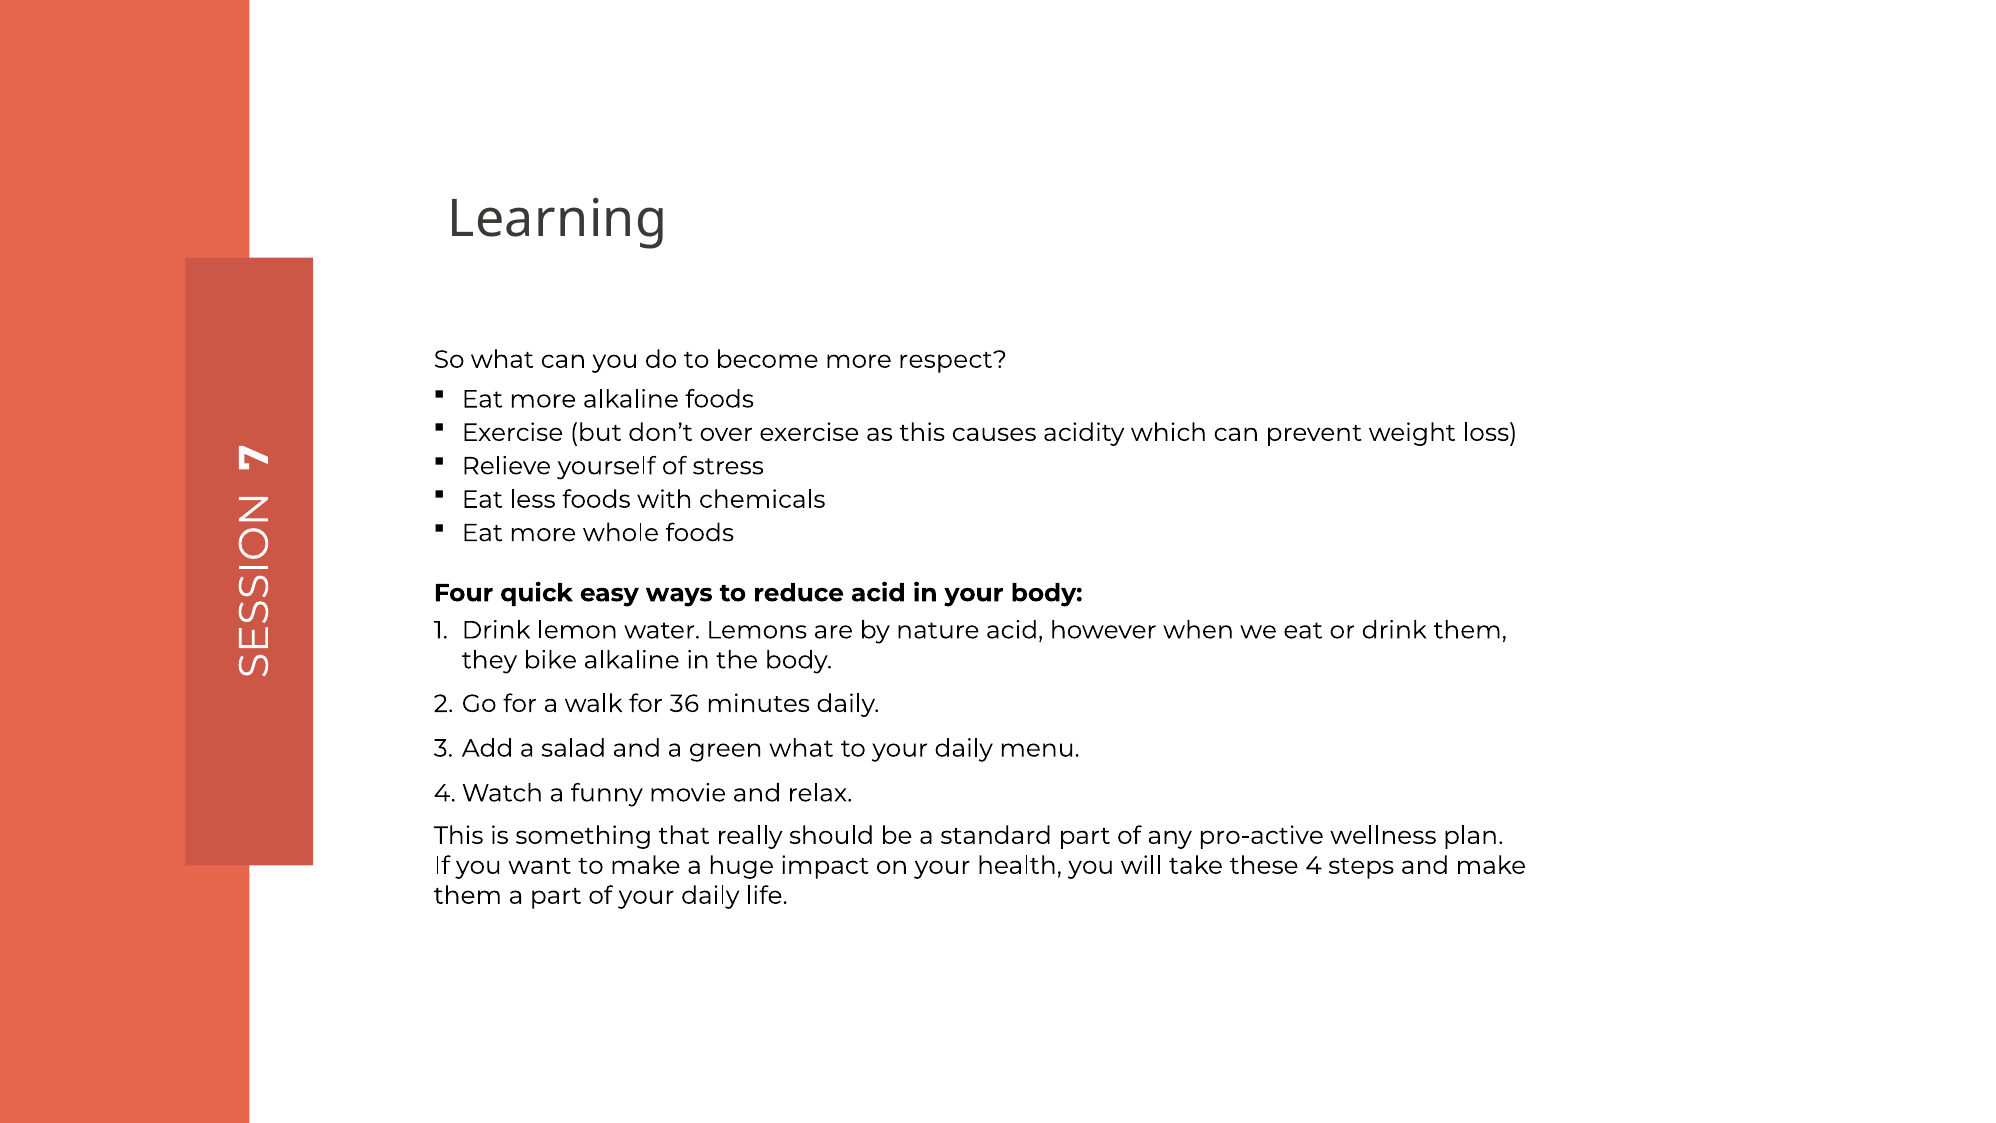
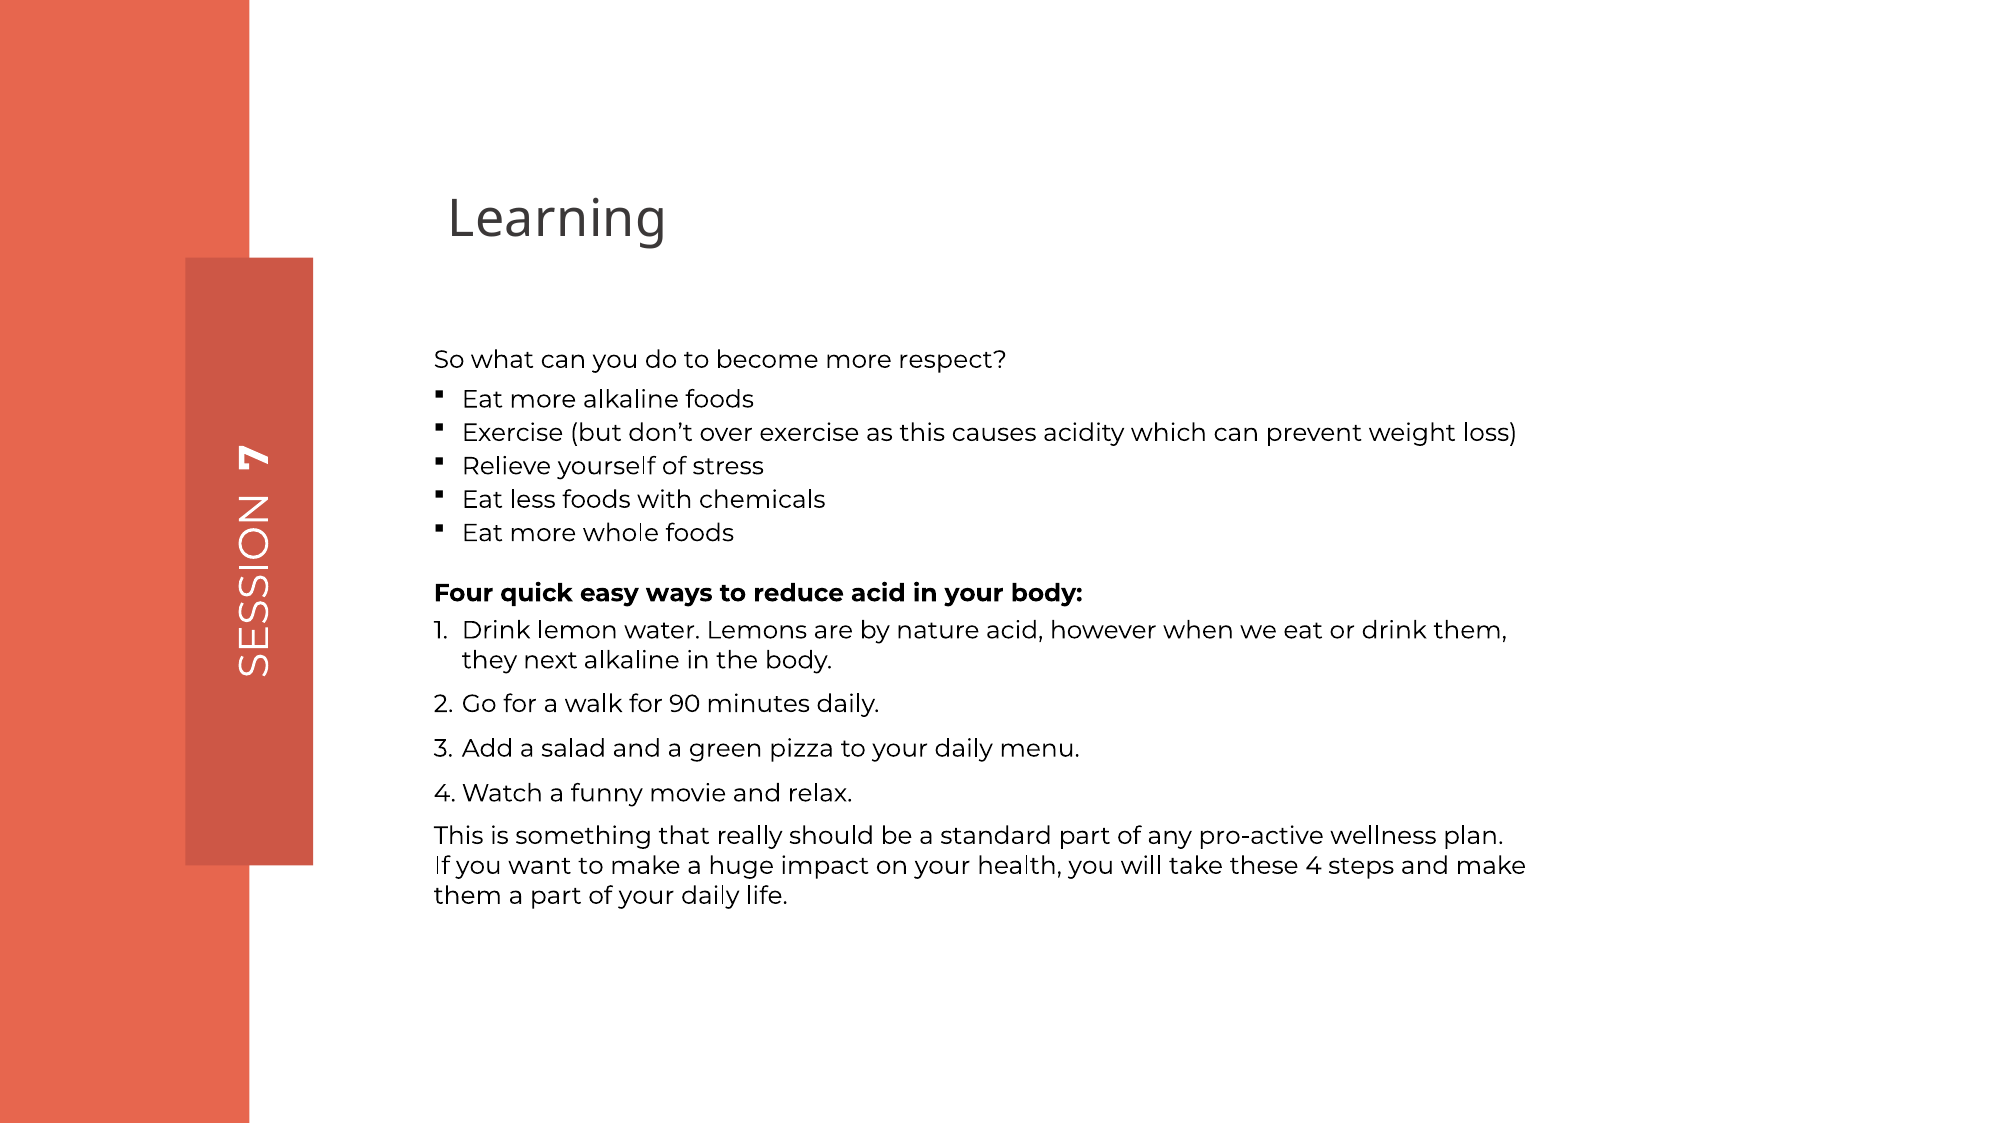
bike: bike -> next (550, 660)
36: 36 -> 90 (685, 704)
green what: what -> pizza (802, 748)
